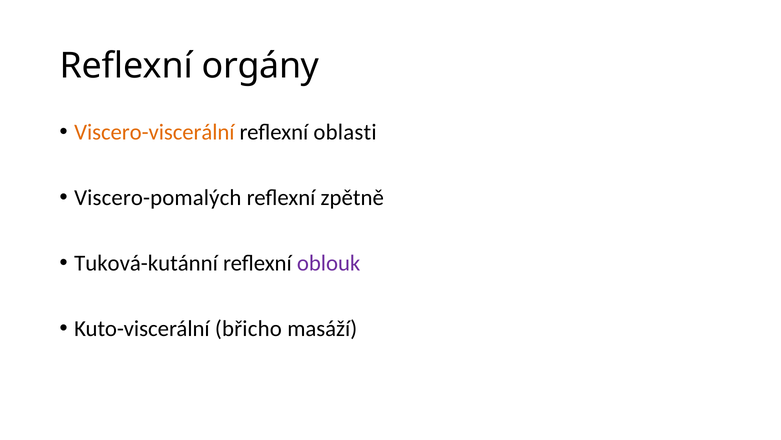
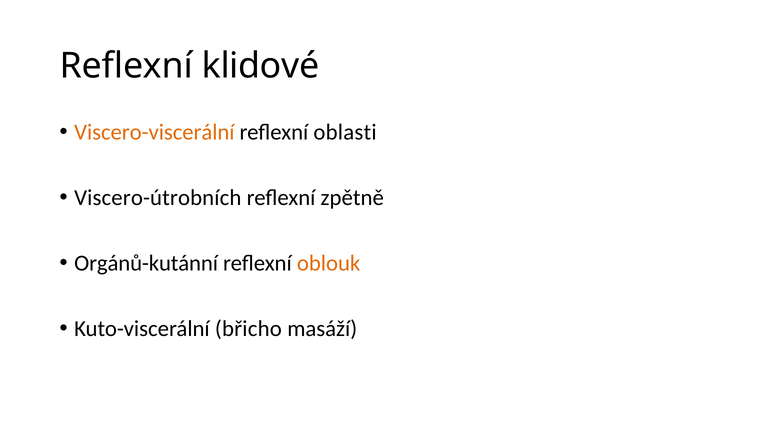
orgány: orgány -> klidové (261, 66)
Viscero-pomalých: Viscero-pomalých -> Viscero-útrobních (158, 197)
Tuková-kutánní: Tuková-kutánní -> Orgánů-kutánní (146, 263)
oblouk colour: purple -> orange (329, 263)
